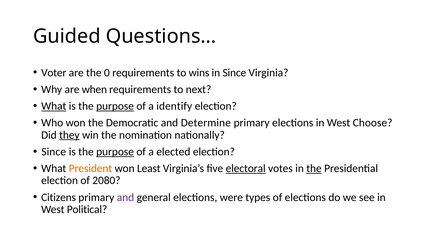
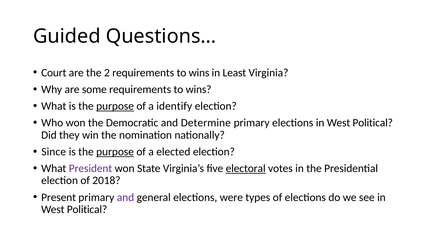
Voter: Voter -> Court (54, 73)
0: 0 -> 2 (107, 73)
in Since: Since -> Least (234, 73)
when: when -> some (94, 89)
next: next -> wins (199, 89)
What underline: present -> none (54, 106)
elections in West Choose: Choose -> Political (373, 123)
they underline: present -> none (69, 135)
President colour: orange -> purple (90, 168)
Least: Least -> State (149, 168)
the underline: present -> none (314, 168)
2080: 2080 -> 2018 (106, 181)
Citizens: Citizens -> Present (59, 197)
